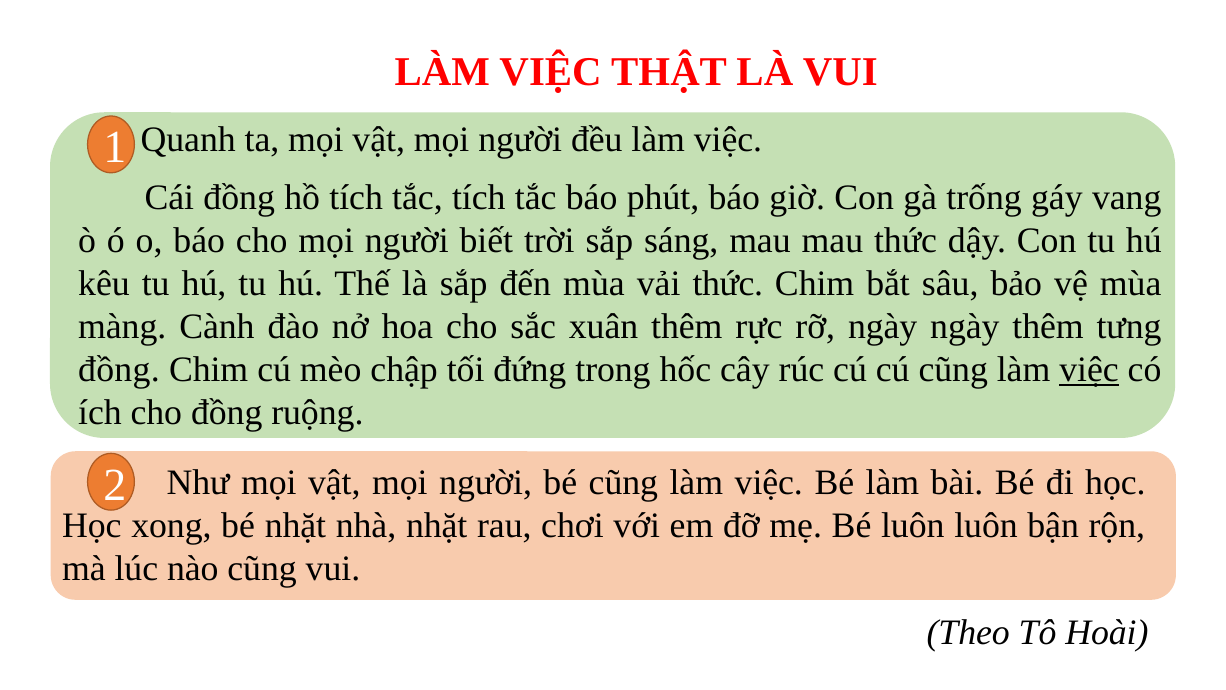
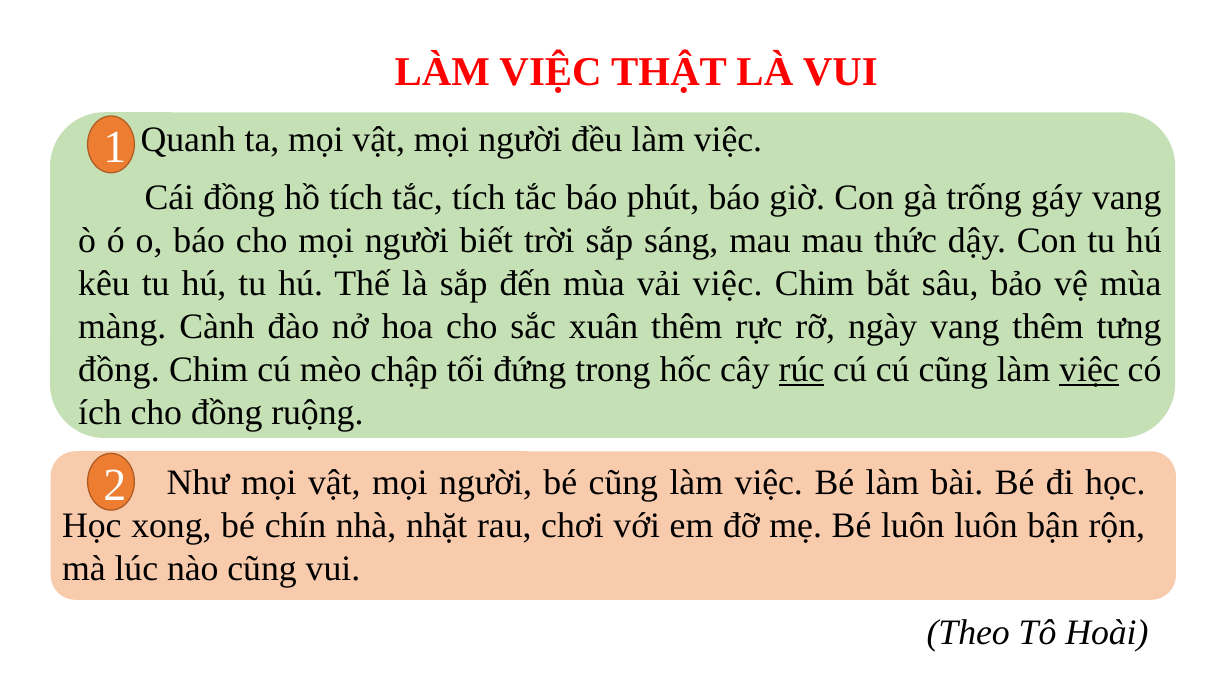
vải thức: thức -> việc (728, 284)
ngày ngày: ngày -> vang (965, 326)
rúc underline: none -> present (801, 369)
bé nhặt: nhặt -> chín (295, 525)
